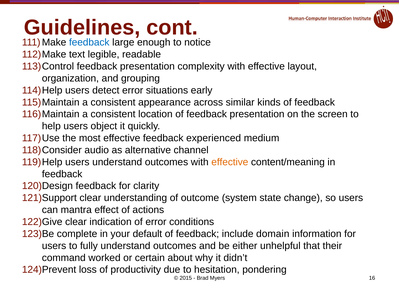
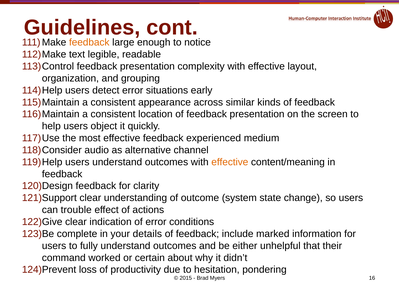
feedback colour: blue -> orange (89, 42)
mantra: mantra -> trouble (76, 210)
default: default -> details (147, 234)
domain: domain -> marked (273, 234)
